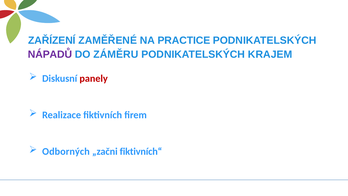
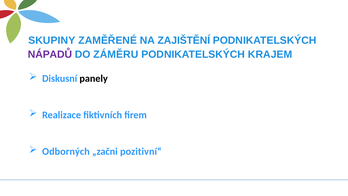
ZAŘÍZENÍ: ZAŘÍZENÍ -> SKUPINY (52, 40)
PRACTICE: PRACTICE -> ZAJIŠTĚNÍ (184, 40)
panely colour: red -> black (94, 78)
fiktivních“: fiktivních“ -> pozitivní“ (141, 151)
